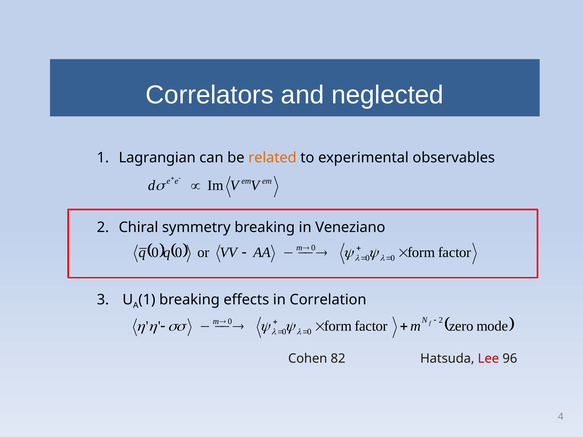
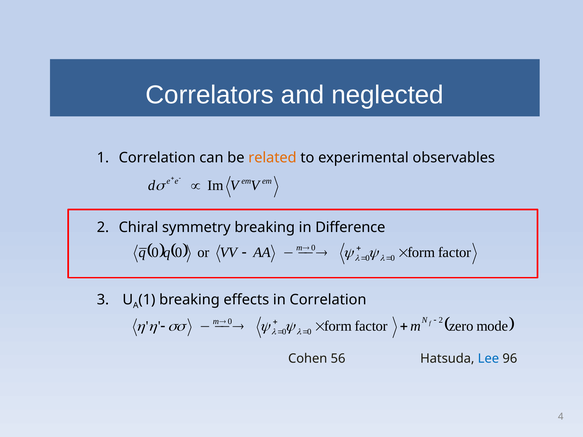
Lagrangian: Lagrangian -> Correlation (157, 158)
Veneziano: Veneziano -> Difference (350, 228)
82: 82 -> 56 (338, 359)
Lee colour: red -> blue (488, 359)
